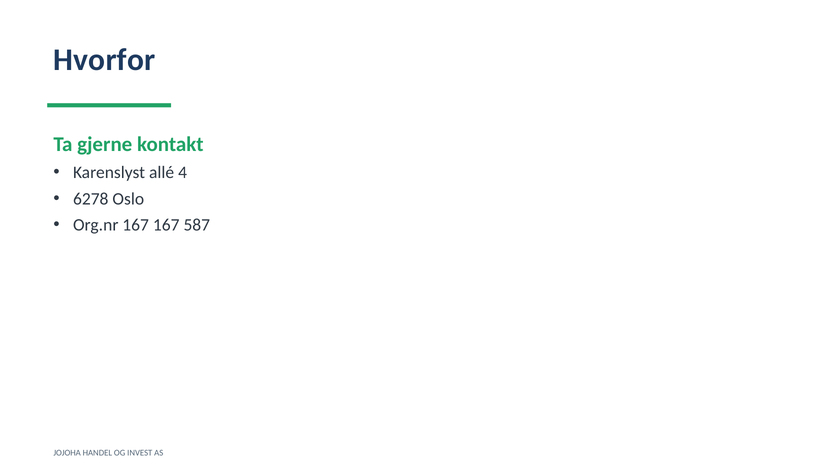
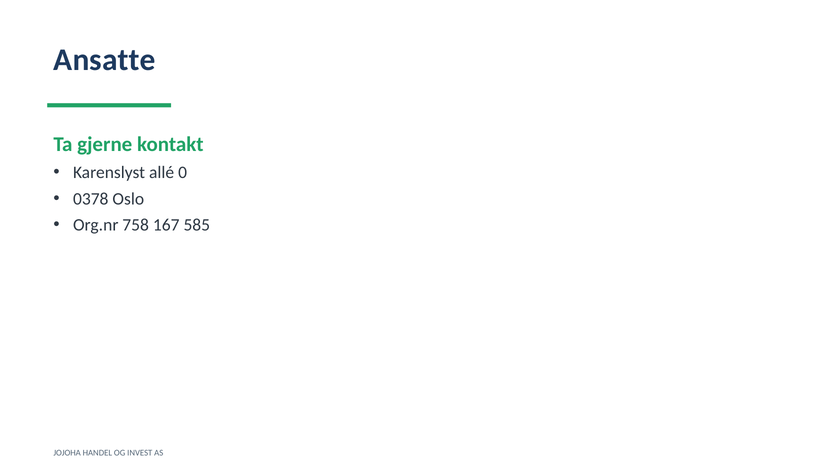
Hvorfor: Hvorfor -> Ansatte (104, 60)
4: 4 -> 0 (183, 173)
6278: 6278 -> 0378 (91, 199)
Org.nr 167: 167 -> 758 (136, 225)
587: 587 -> 585 (197, 225)
